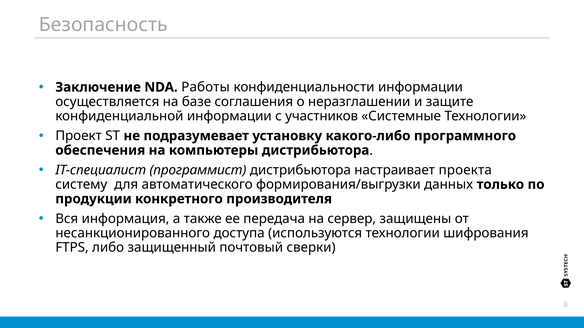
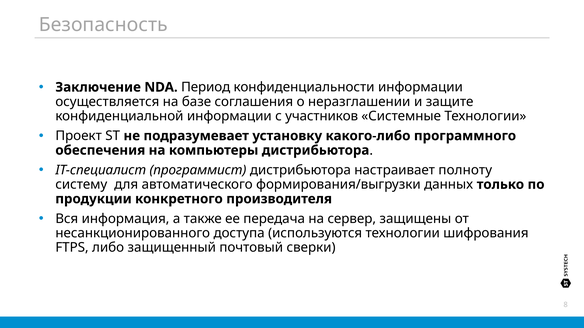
Работы: Работы -> Период (206, 87)
проекта: проекта -> полноту (465, 170)
